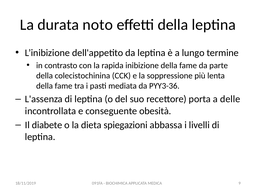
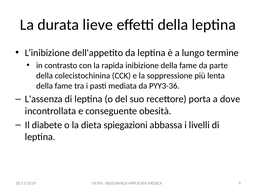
noto: noto -> lieve (98, 25)
delle: delle -> dove (230, 99)
